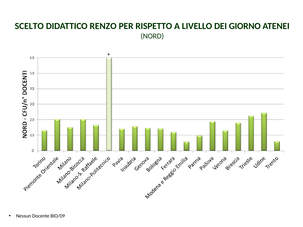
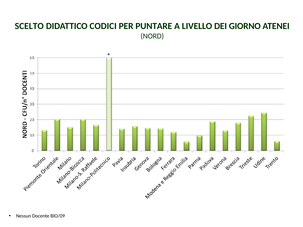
RENZO: RENZO -> CODICI (103, 26)
RISPETTO: RISPETTO -> PUNTARE (154, 26)
